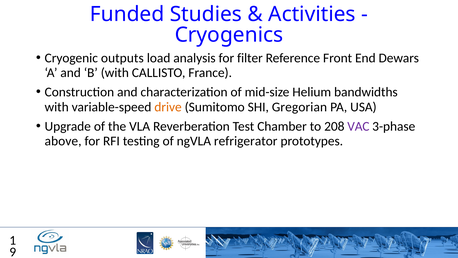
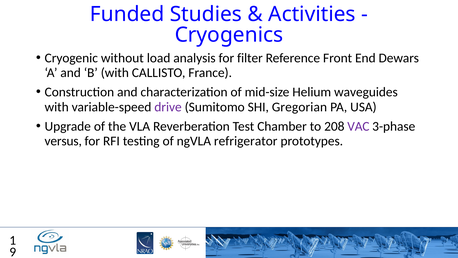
outputs: outputs -> without (122, 58)
bandwidths: bandwidths -> waveguides (366, 92)
drive colour: orange -> purple (168, 107)
above: above -> versus (63, 141)
